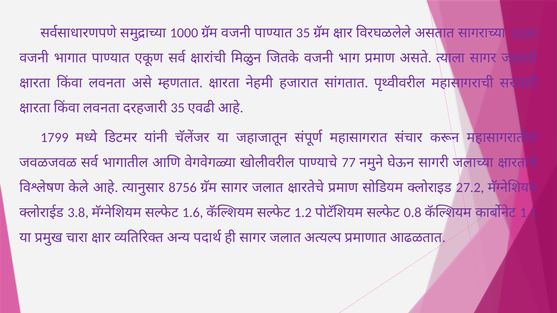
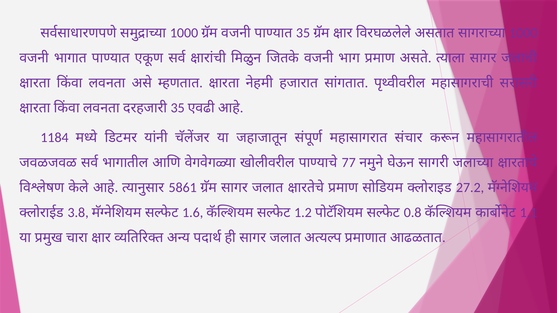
1799: 1799 -> 1184 (55, 138)
8756: 8756 -> 5861 (183, 188)
